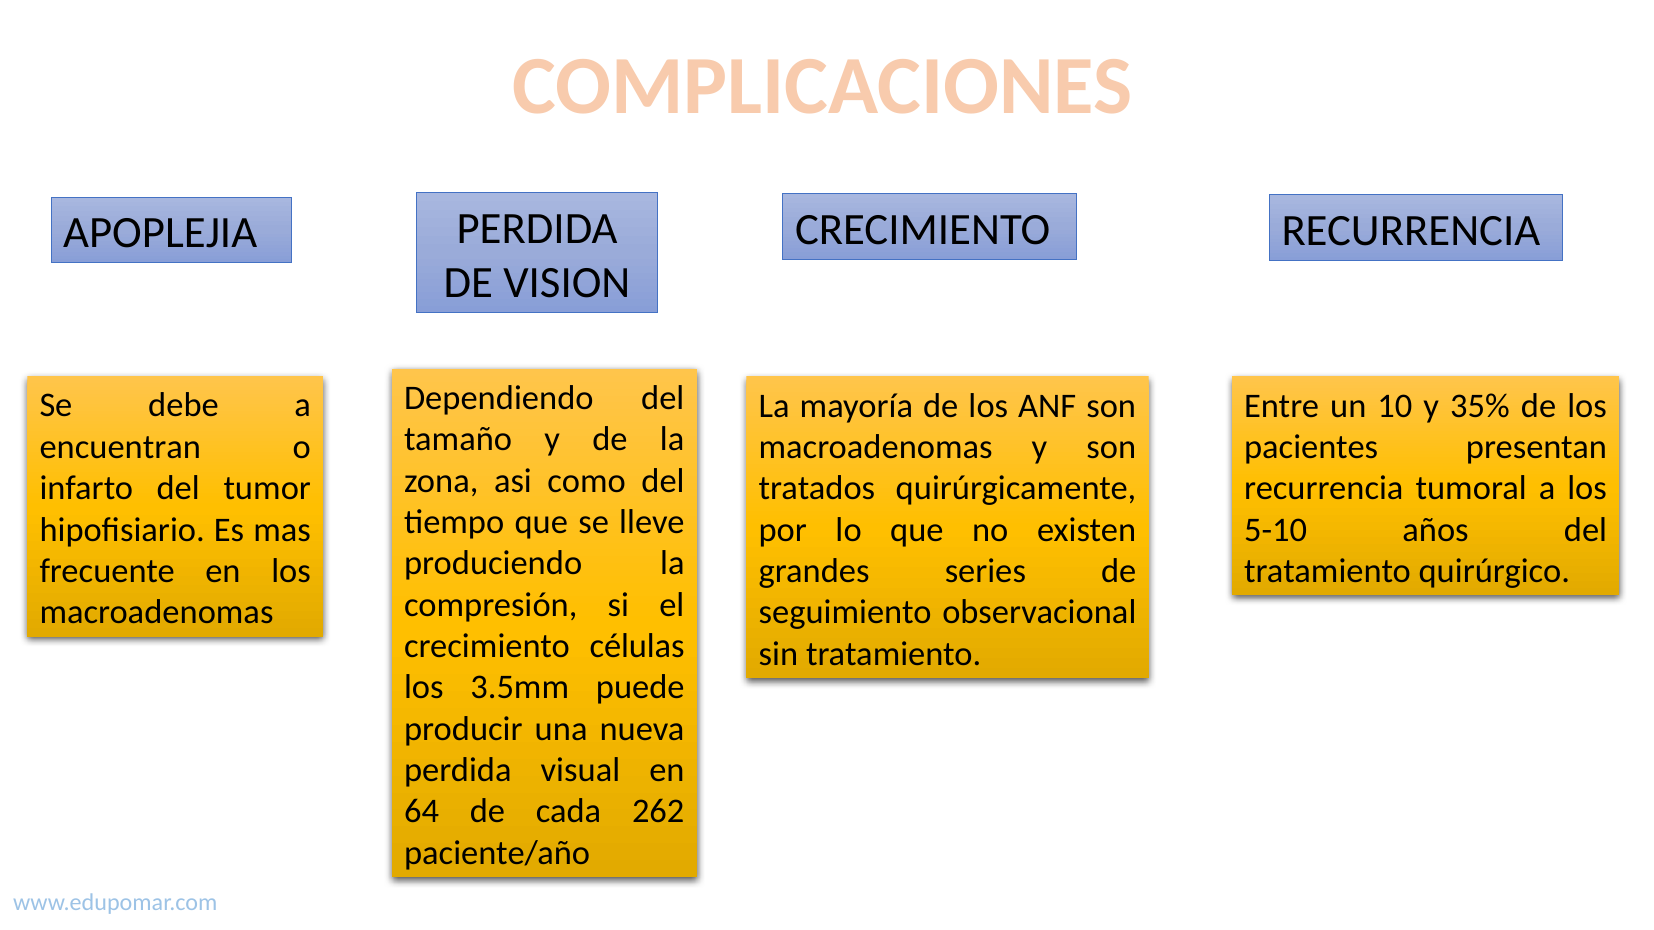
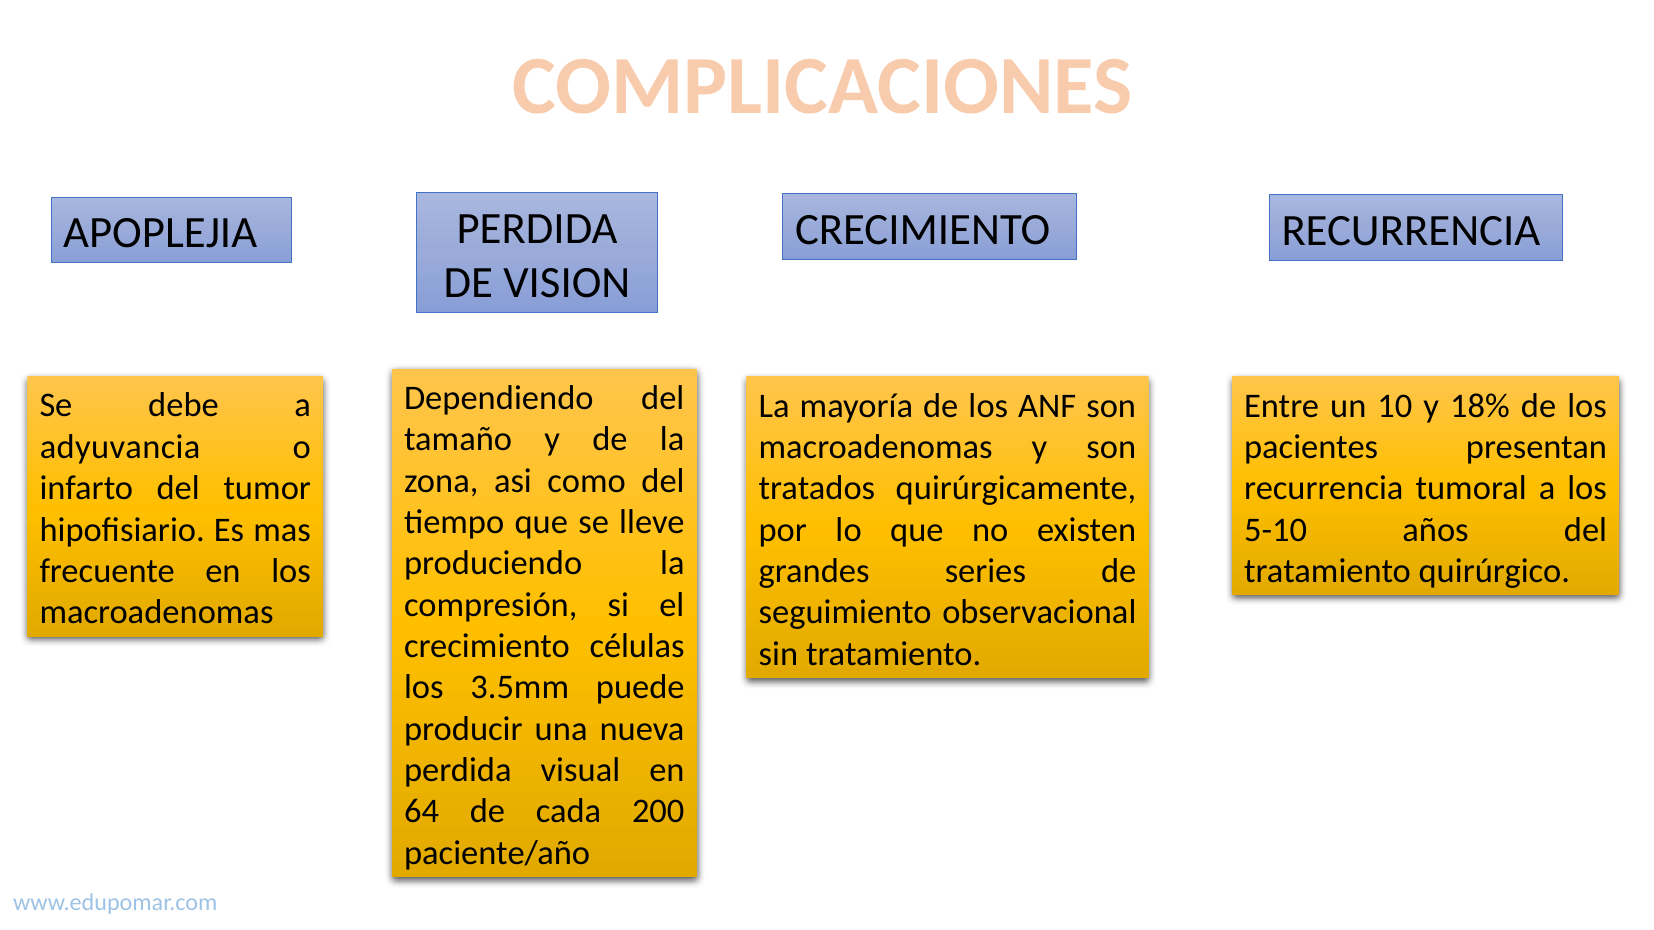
35%: 35% -> 18% (1480, 406)
encuentran: encuentran -> adyuvancia (120, 447)
262: 262 -> 200 (658, 812)
